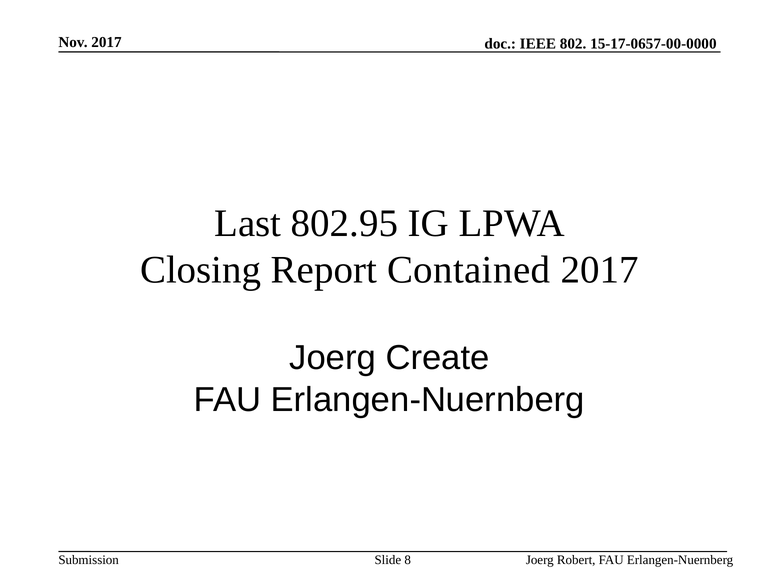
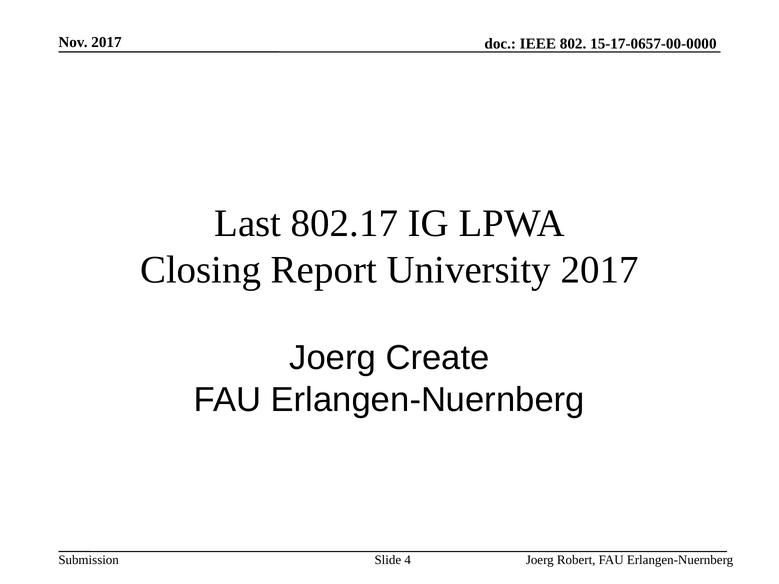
802.95: 802.95 -> 802.17 (344, 223)
Contained: Contained -> University (469, 270)
8: 8 -> 4 (408, 560)
